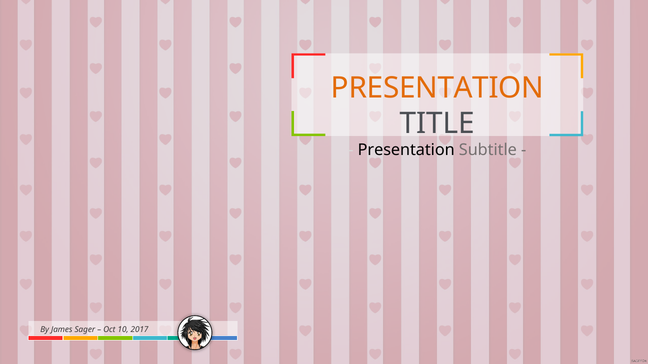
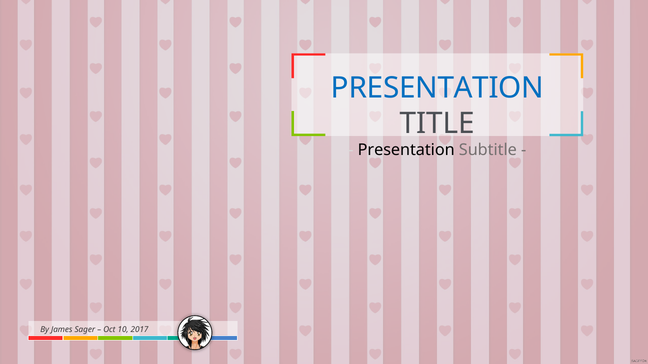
PRESENTATION colour: orange -> blue (437, 88)
